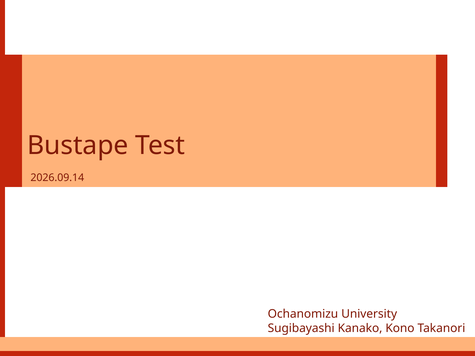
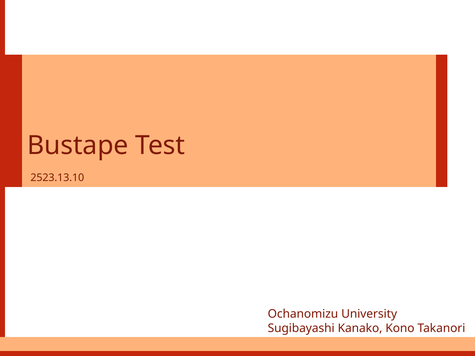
2026.09.14: 2026.09.14 -> 2523.13.10 (57, 178)
